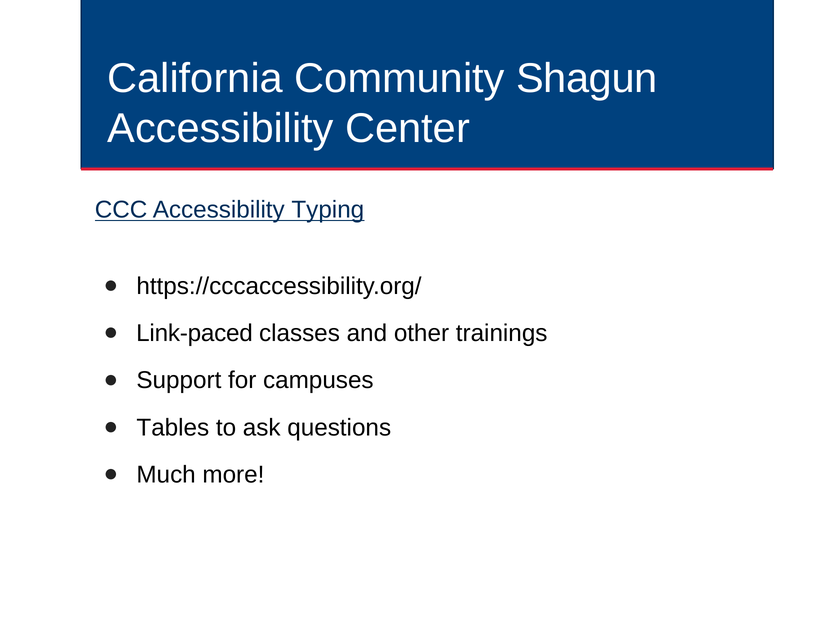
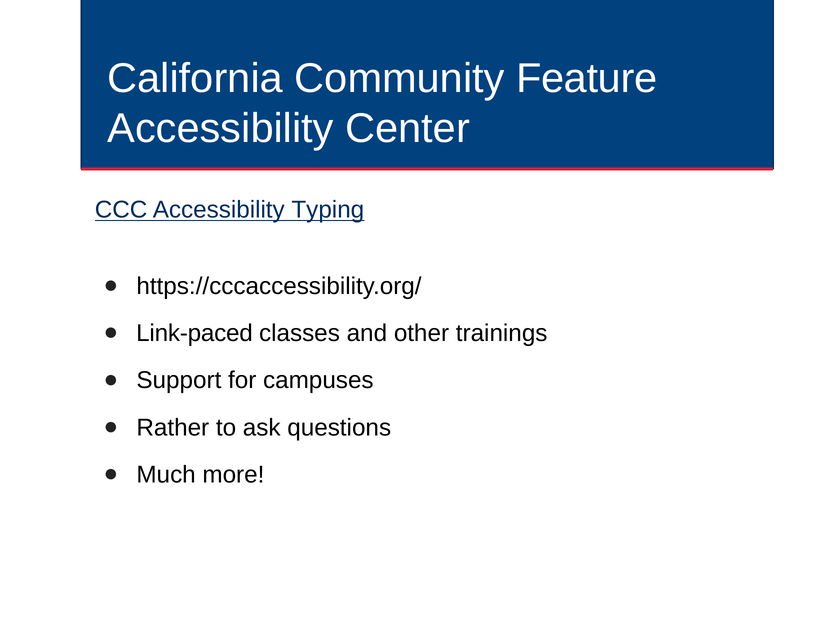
Shagun: Shagun -> Feature (587, 79)
Tables: Tables -> Rather (173, 428)
